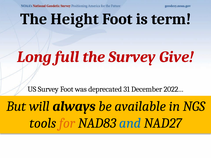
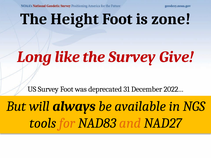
term: term -> zone (171, 19)
full: full -> like (67, 57)
and colour: blue -> orange (130, 123)
